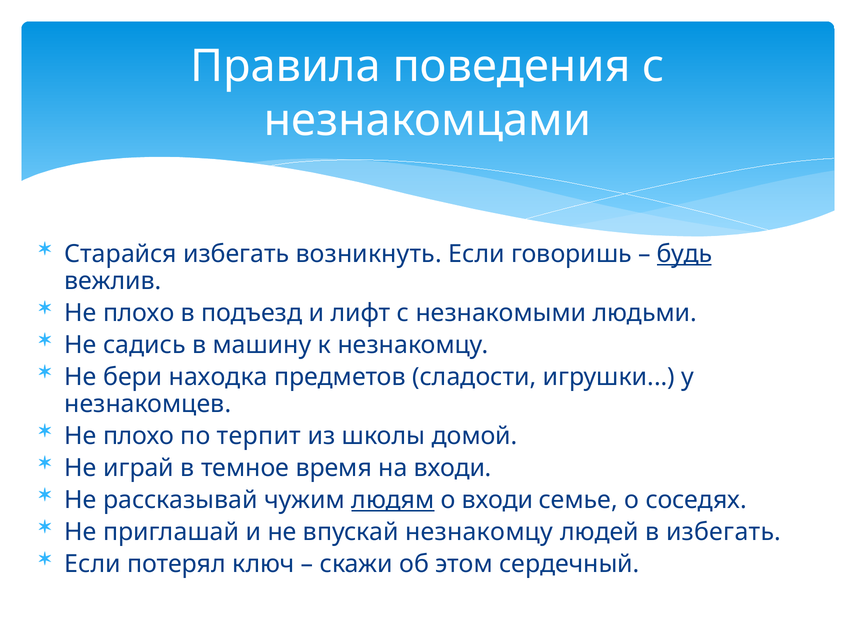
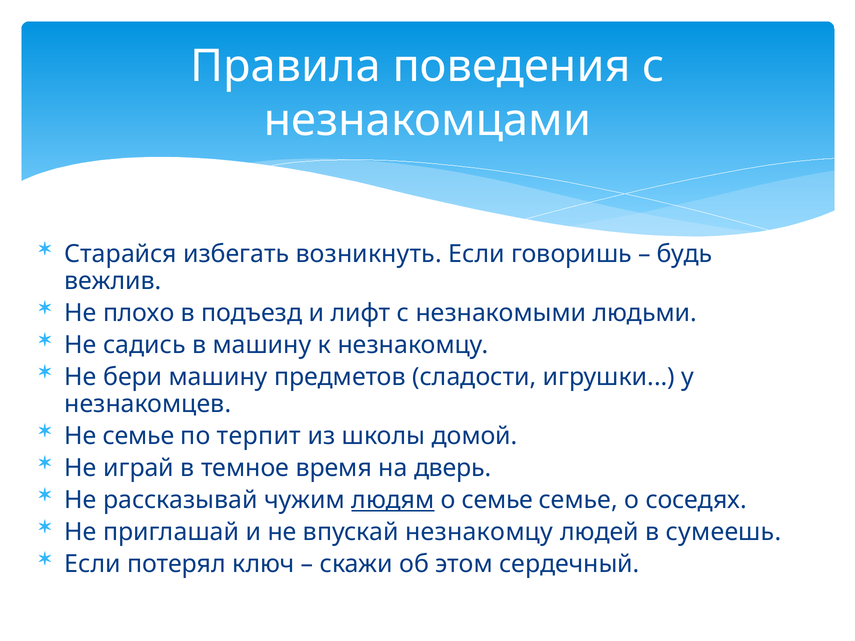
будь underline: present -> none (685, 254)
бери находка: находка -> машину (218, 377)
плохо: плохо -> семье (139, 436)
на входи: входи -> дверь (453, 468)
о входи: входи -> семье (497, 500)
в избегать: избегать -> сумеешь (724, 532)
